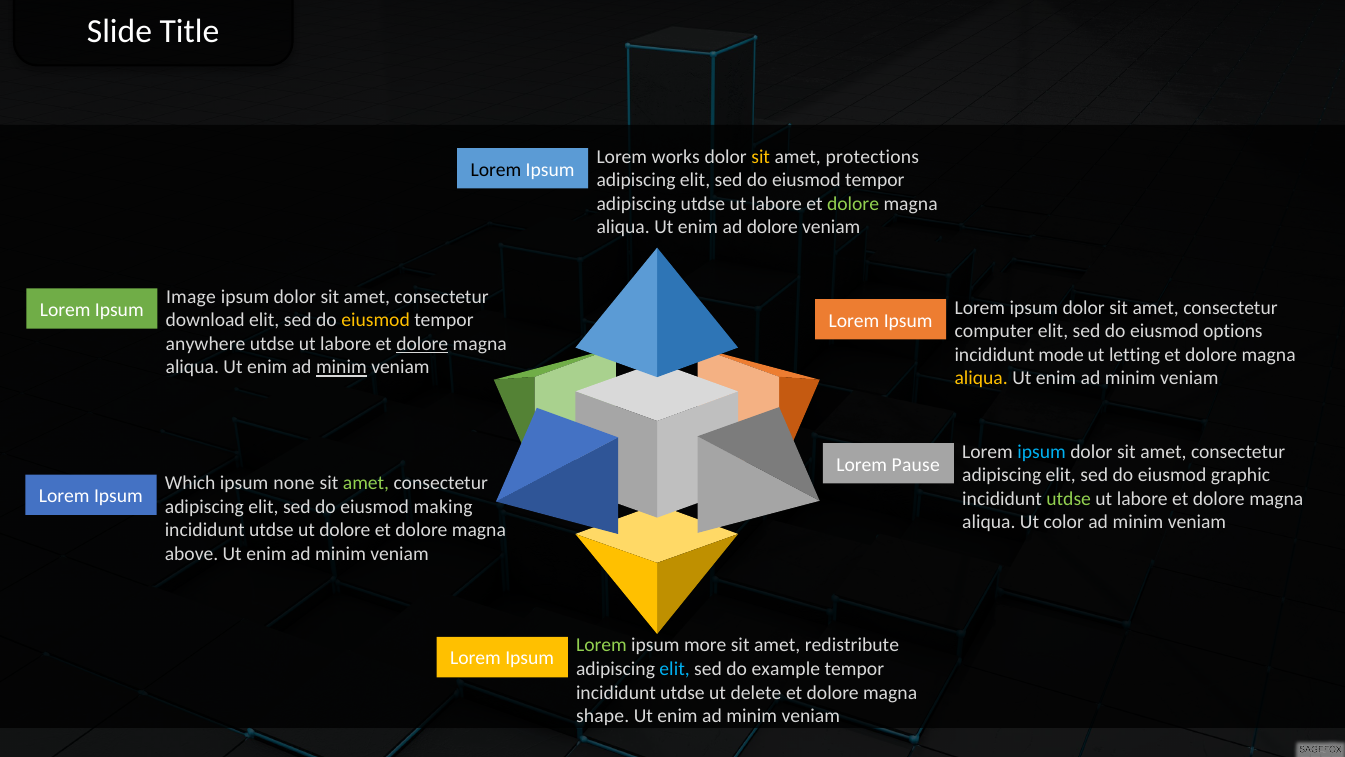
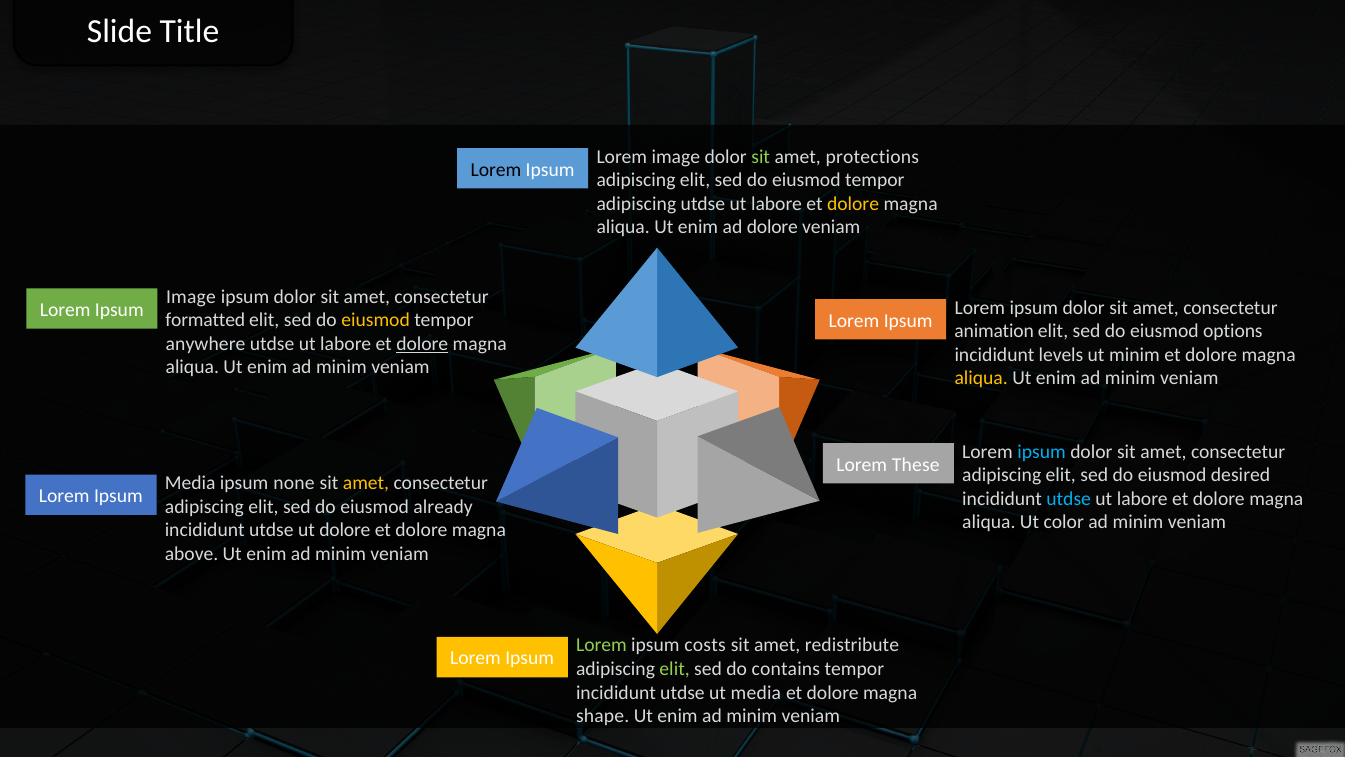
Lorem works: works -> image (676, 157)
sit colour: yellow -> light green (761, 157)
dolore colour: light green -> yellow (853, 204)
download: download -> formatted (205, 320)
computer: computer -> animation (994, 331)
mode: mode -> levels (1061, 354)
ut letting: letting -> minim (1134, 354)
minim underline: present -> none (341, 367)
Pause: Pause -> These (916, 464)
graphic: graphic -> desired (1241, 475)
Which: Which -> Media (190, 483)
amet colour: light green -> yellow (366, 483)
utdse colour: light green -> light blue (1069, 498)
making: making -> already (443, 506)
more: more -> costs (705, 645)
elit colour: light blue -> light green (675, 669)
example: example -> contains (786, 669)
ut delete: delete -> media (756, 692)
